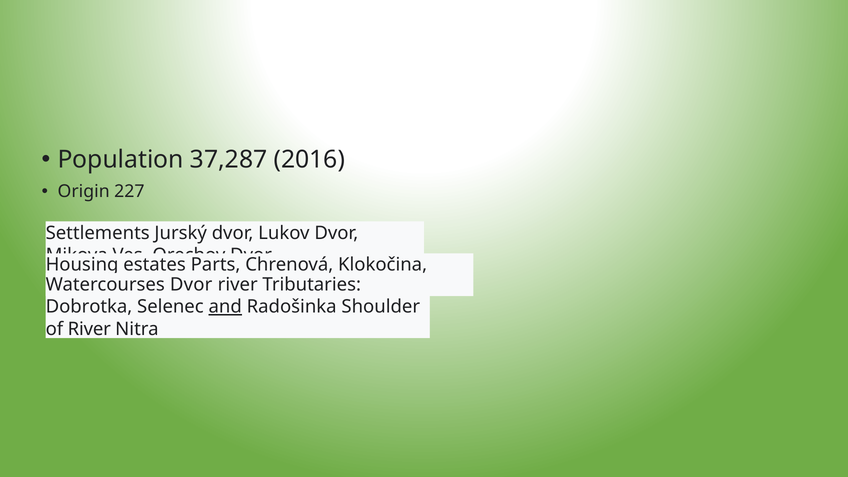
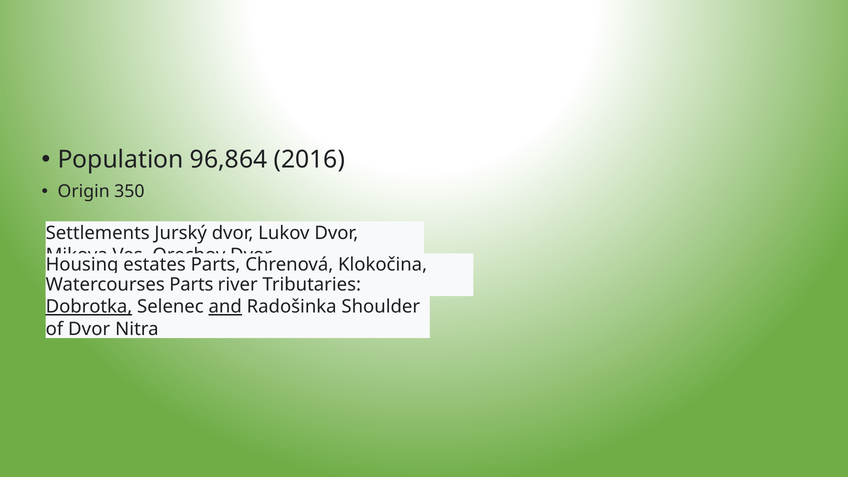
37,287: 37,287 -> 96,864 (229, 160)
227: 227 -> 350 (129, 192)
Dvor: Dvor -> Parts (191, 285)
Dobrotka underline: none -> present (89, 307)
of River: River -> Dvor (89, 329)
